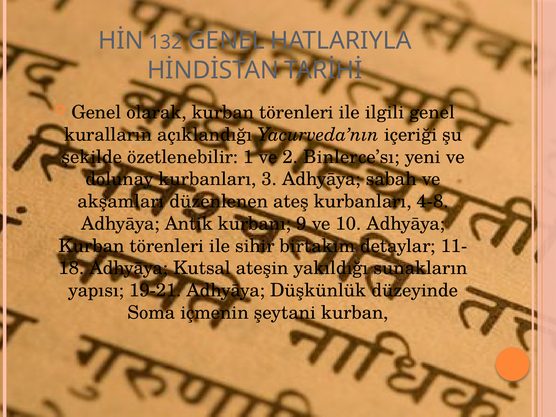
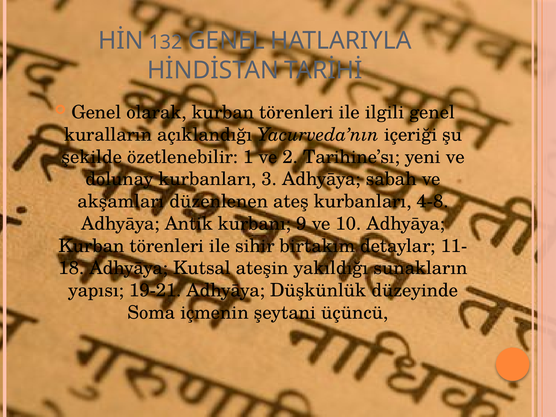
Binlerce’sı: Binlerce’sı -> Tarihine’sı (352, 157)
şeytani kurban: kurban -> üçüncü (355, 313)
